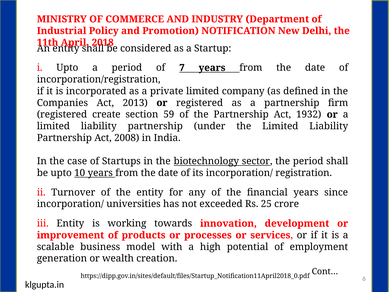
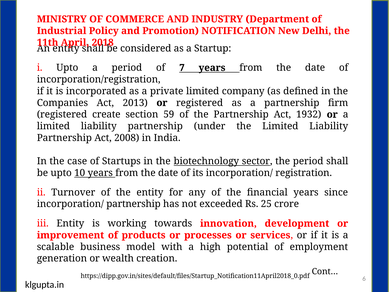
incorporation/ universities: universities -> partnership (134, 204)
